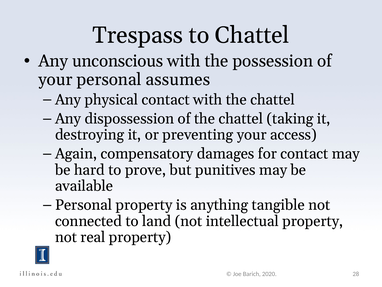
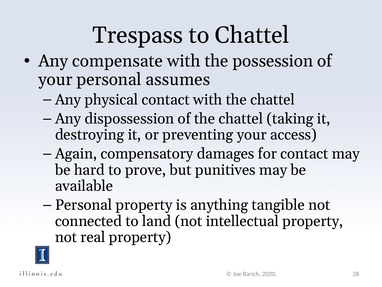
unconscious: unconscious -> compensate (118, 61)
